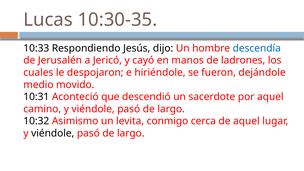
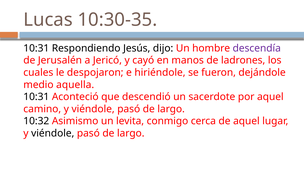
10:33: 10:33 -> 10:31 (36, 48)
descendía colour: blue -> purple (257, 48)
movido: movido -> aquella (75, 85)
